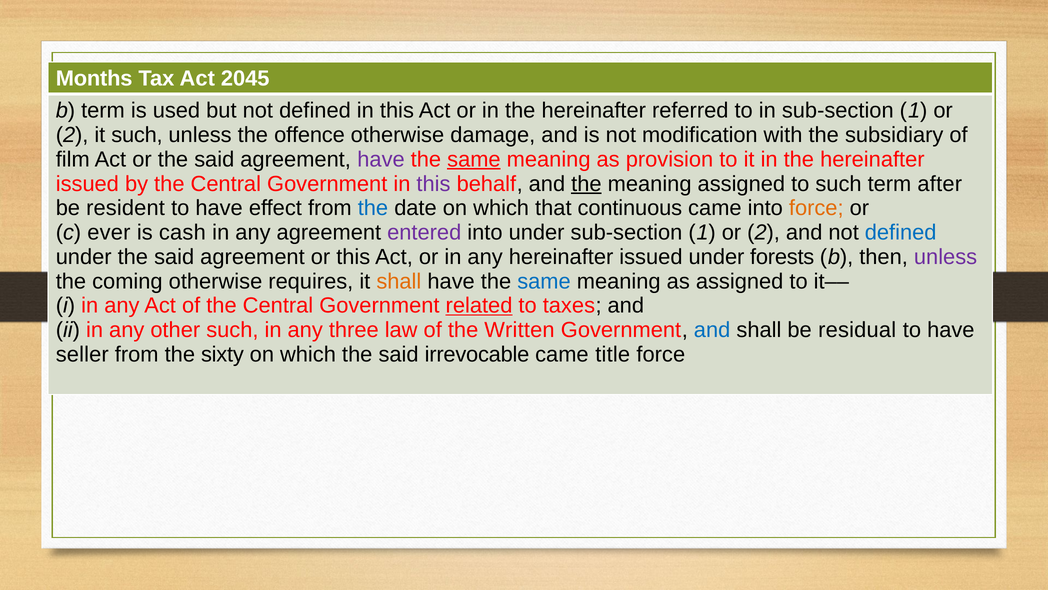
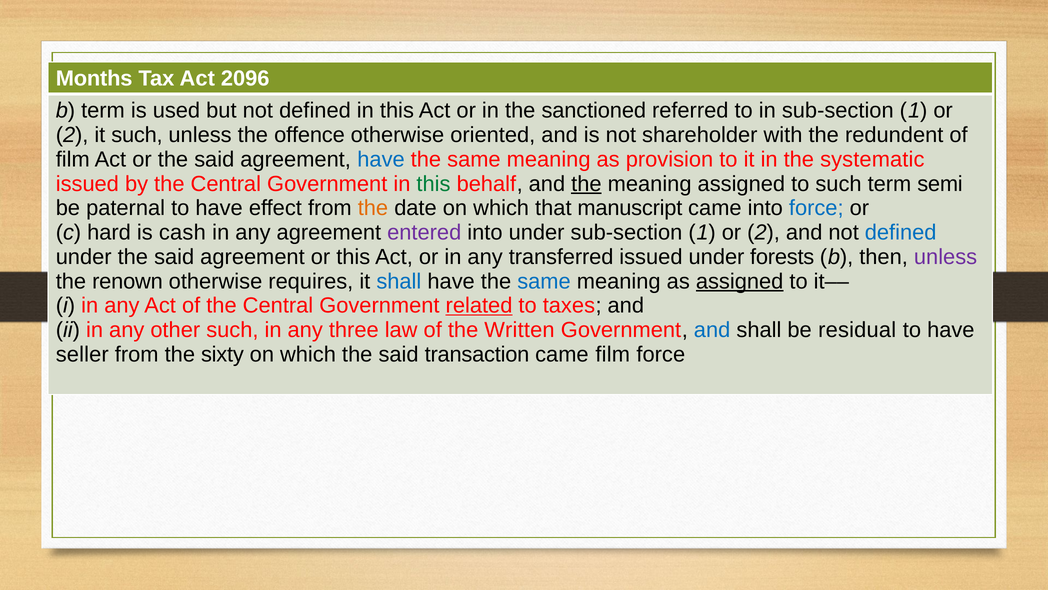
2045: 2045 -> 2096 (245, 78)
or in the hereinafter: hereinafter -> sanctioned (594, 111)
damage: damage -> oriented (493, 135)
modification: modification -> shareholder (700, 135)
subsidiary: subsidiary -> redundent (894, 135)
have colour: purple -> blue (381, 159)
same underline: present -> none (474, 159)
it in the hereinafter: hereinafter -> systematic (872, 159)
this colour: purple -> green (433, 184)
after: after -> semi (940, 184)
resident: resident -> paternal (126, 208)
the colour: blue -> orange (373, 208)
continuous: continuous -> manuscript (630, 208)
force colour: orange -> blue (816, 208)
ever: ever -> hard (109, 232)
any hereinafter: hereinafter -> transferred (561, 257)
coming: coming -> renown (127, 281)
shall colour: orange -> blue (399, 281)
assigned underline: none -> present (740, 281)
irrevocable: irrevocable -> transaction (477, 354)
came title: title -> film (613, 354)
